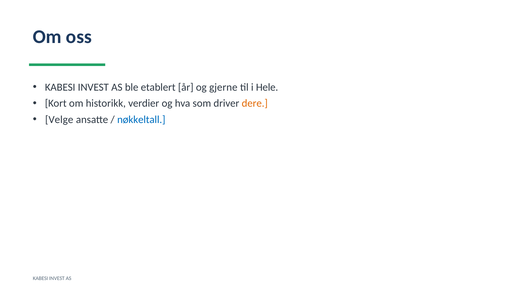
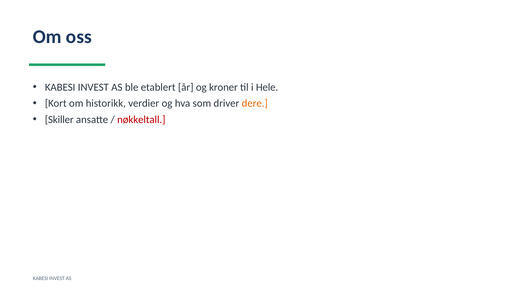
gjerne: gjerne -> kroner (223, 87)
Velge: Velge -> Skiller (59, 120)
nøkkeltall colour: blue -> red (141, 120)
